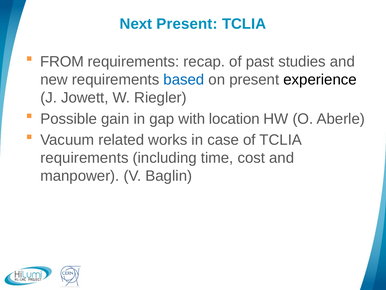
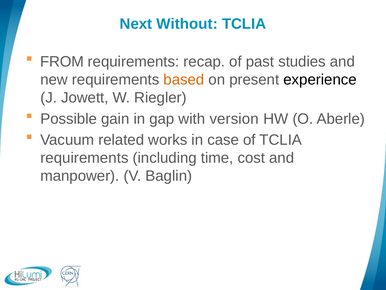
Next Present: Present -> Without (187, 24)
based colour: blue -> orange (184, 80)
location: location -> version (234, 119)
